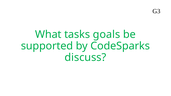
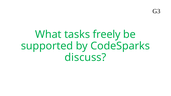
goals: goals -> freely (107, 34)
